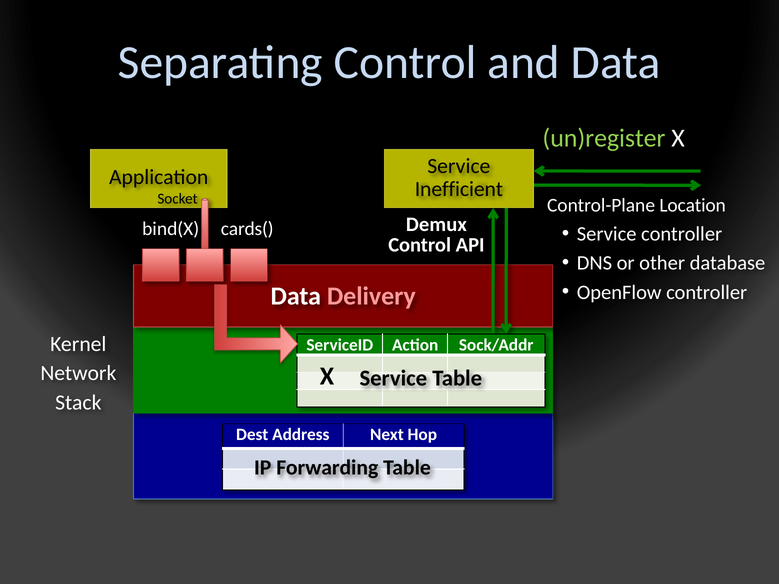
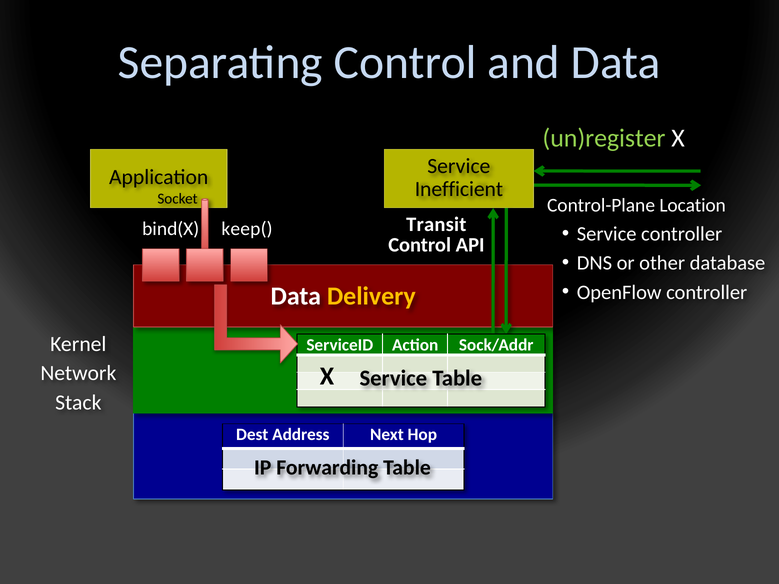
Demux: Demux -> Transit (436, 225)
cards(: cards( -> keep( (247, 229)
Delivery colour: pink -> yellow (371, 297)
